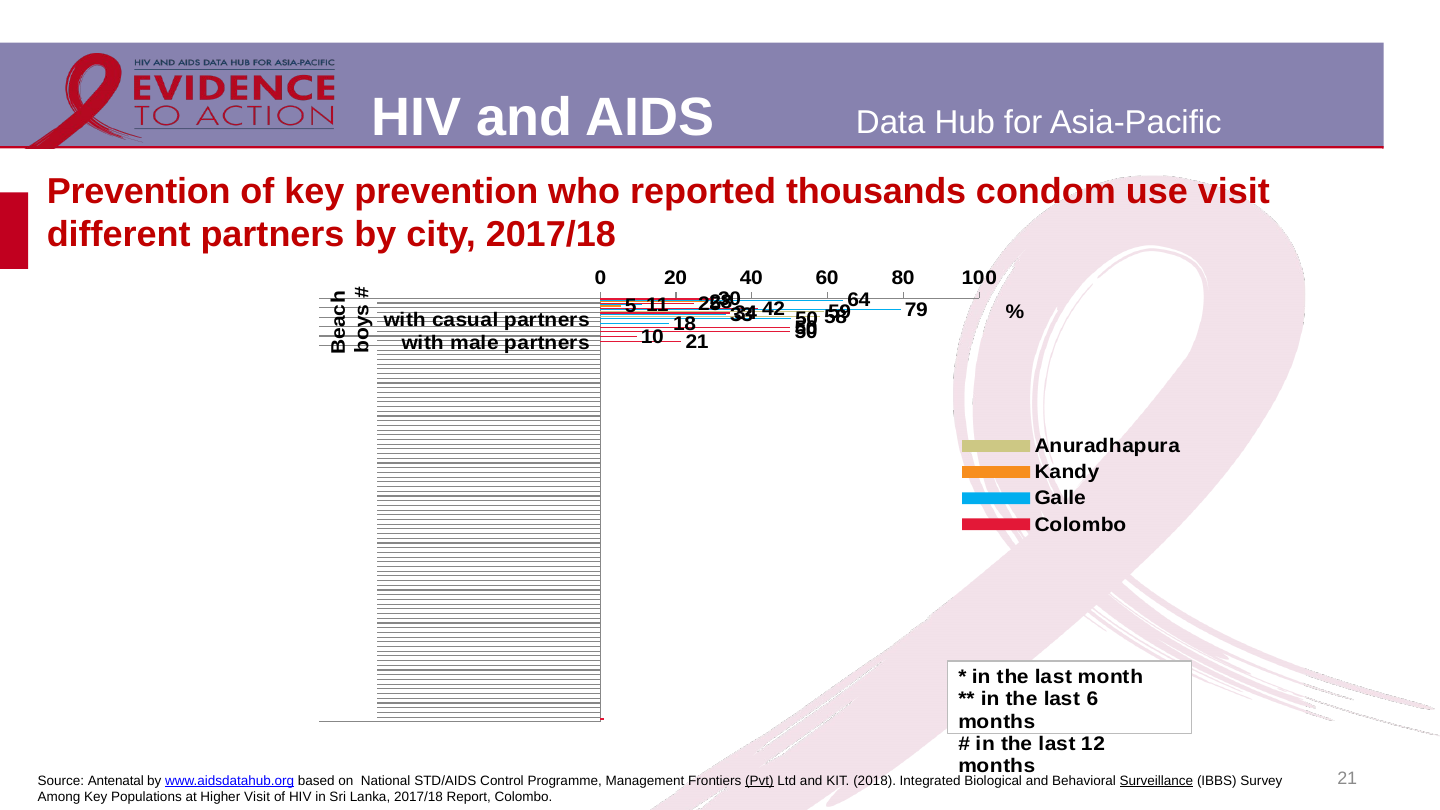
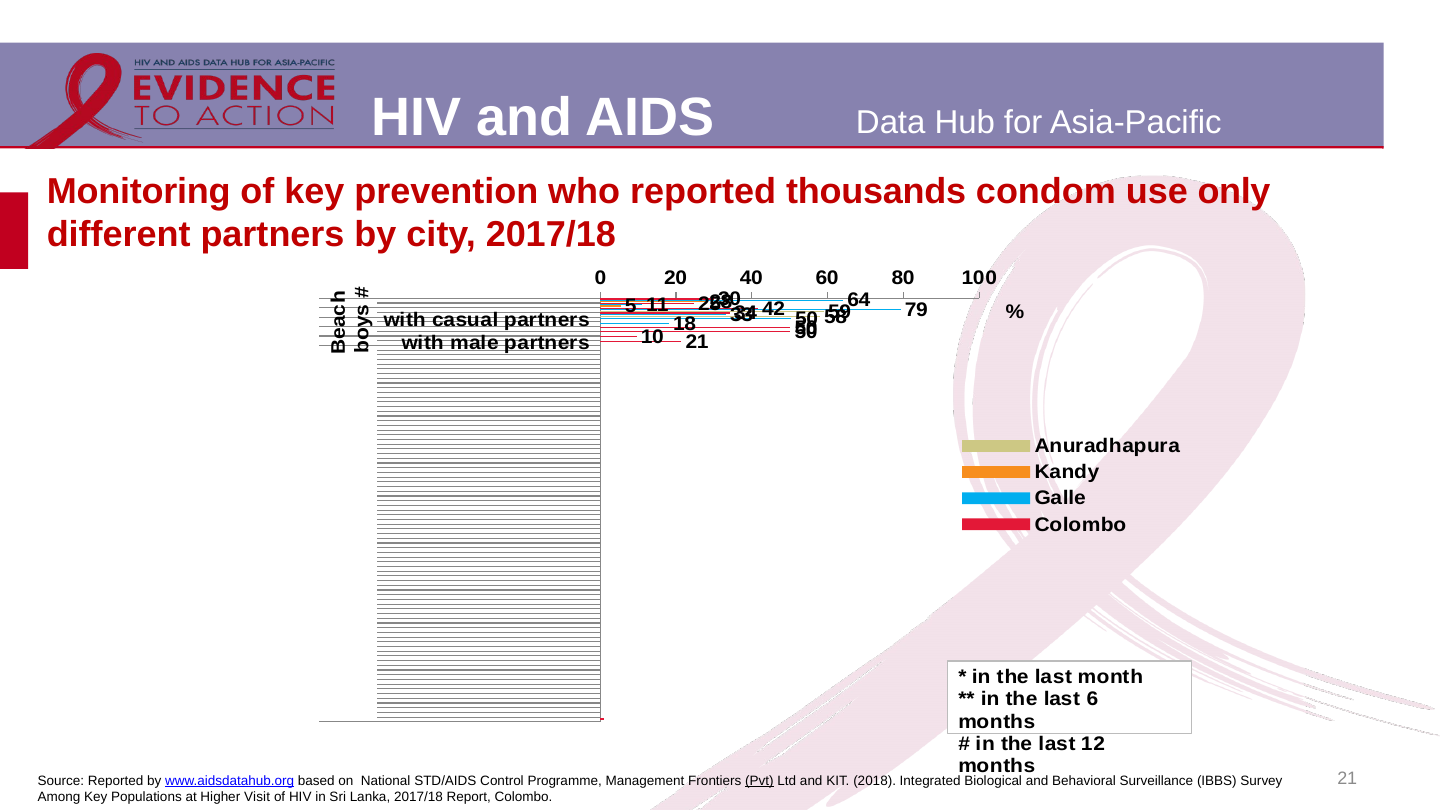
Prevention: Prevention -> Monitoring (139, 192)
use visit: visit -> only (1234, 192)
Source Antenatal: Antenatal -> Reported (116, 781)
Surveillance underline: present -> none (1156, 781)
